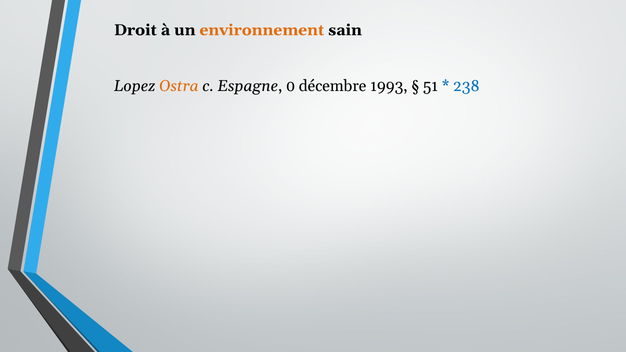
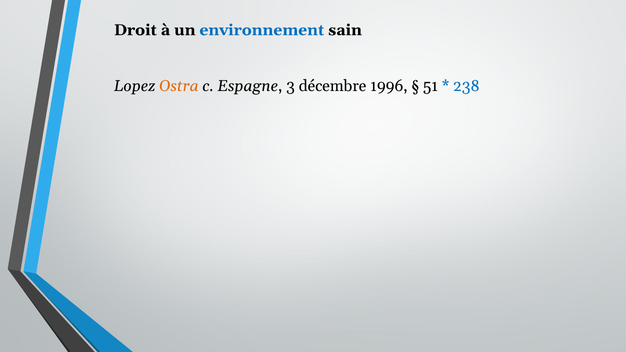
environnement colour: orange -> blue (262, 30)
0: 0 -> 3 (290, 86)
1993: 1993 -> 1996 (389, 86)
